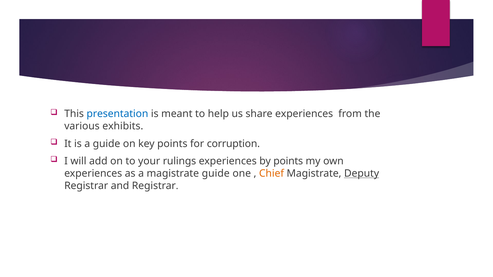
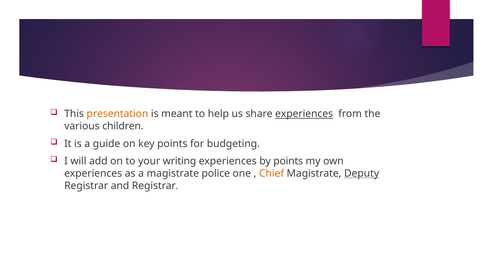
presentation colour: blue -> orange (117, 114)
experiences underline: none -> present (304, 114)
exhibits: exhibits -> children (123, 126)
corruption: corruption -> budgeting (233, 144)
rulings: rulings -> writing (180, 161)
magistrate guide: guide -> police (216, 174)
